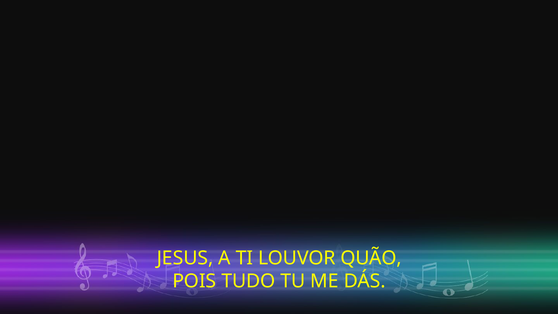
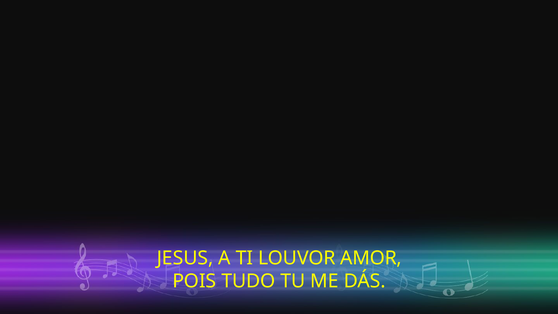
QUÃO: QUÃO -> AMOR (371, 258)
